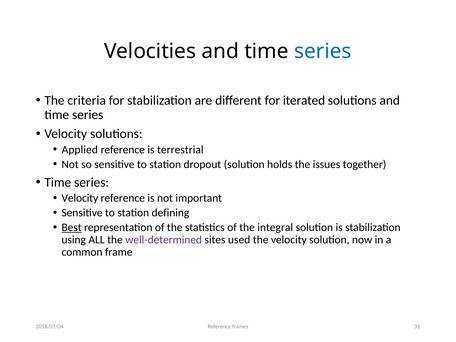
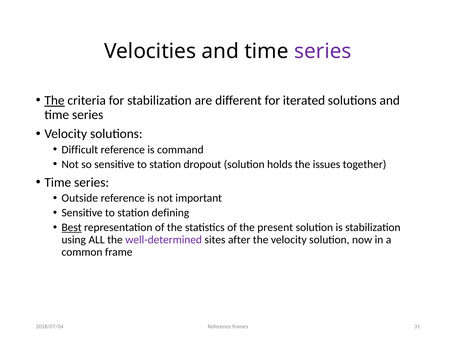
series colour: blue -> purple (323, 51)
The underline: none -> present (54, 100)
Applied: Applied -> Difficult (80, 150)
terrestrial: terrestrial -> command (180, 150)
Velocity: Velocity -> Outside (80, 198)
integral: integral -> present (275, 227)
used: used -> after (239, 240)
